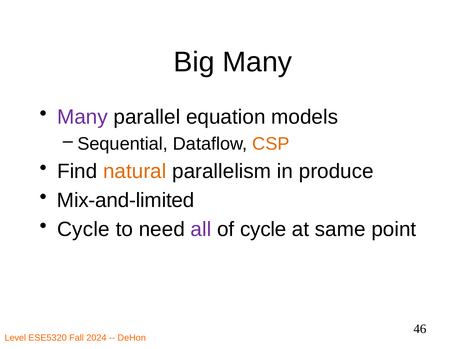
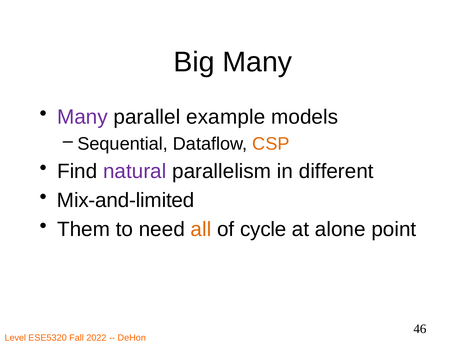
equation: equation -> example (226, 117)
natural colour: orange -> purple (135, 172)
produce: produce -> different (336, 172)
Cycle: Cycle -> Them (84, 230)
all colour: purple -> orange (201, 230)
same: same -> alone (340, 230)
2024: 2024 -> 2022 (96, 338)
